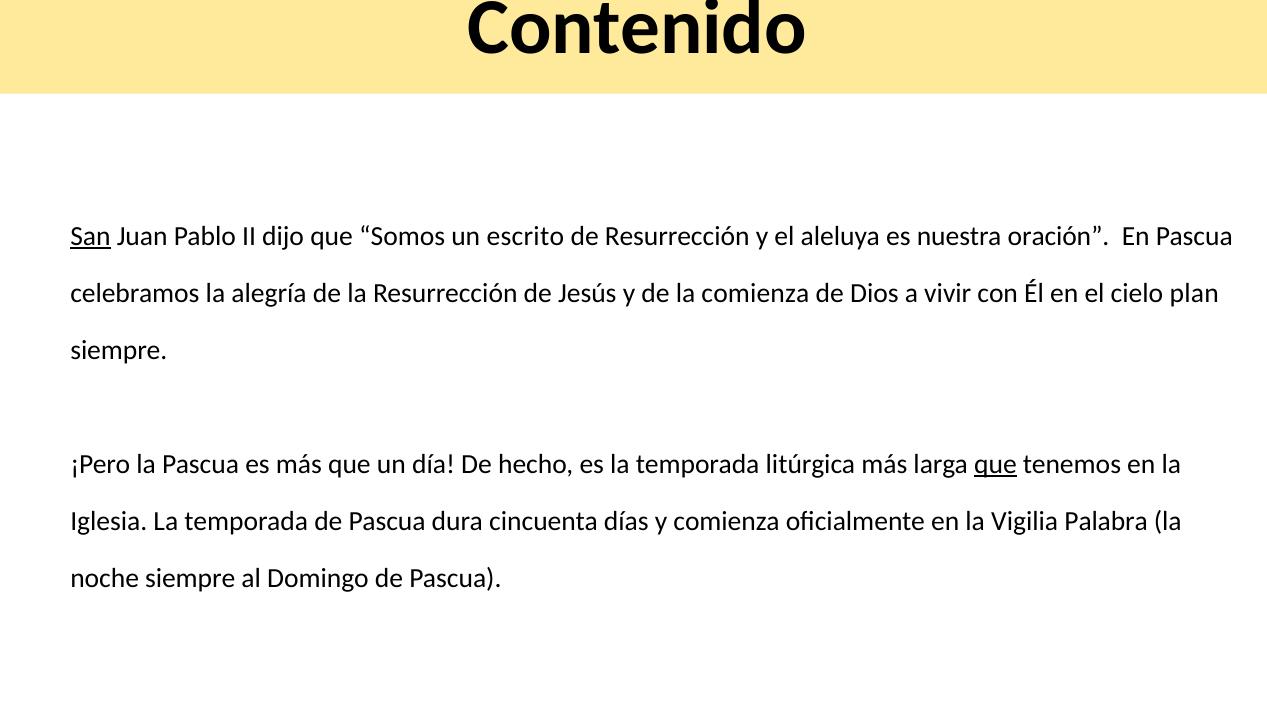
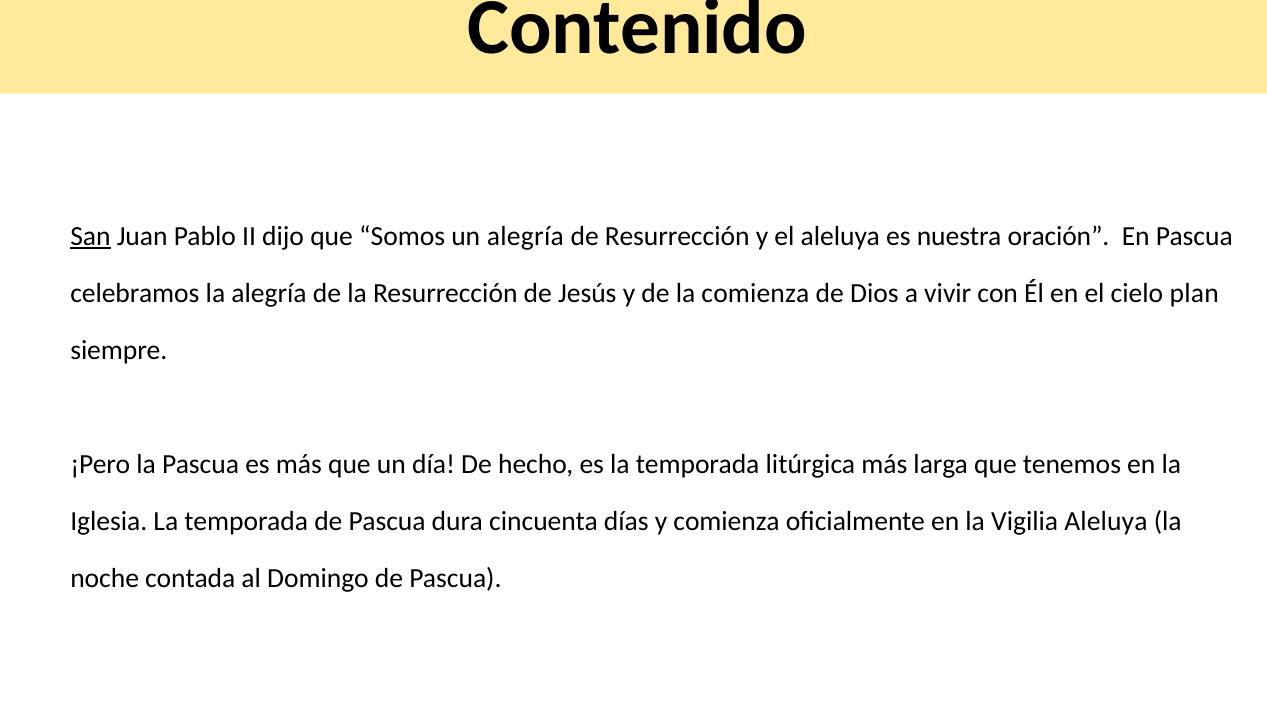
un escrito: escrito -> alegría (525, 236)
que underline: present -> none (995, 464)
Vigilia Palabra: Palabra -> Aleluya (1106, 521)
noche siempre: siempre -> contada (190, 578)
